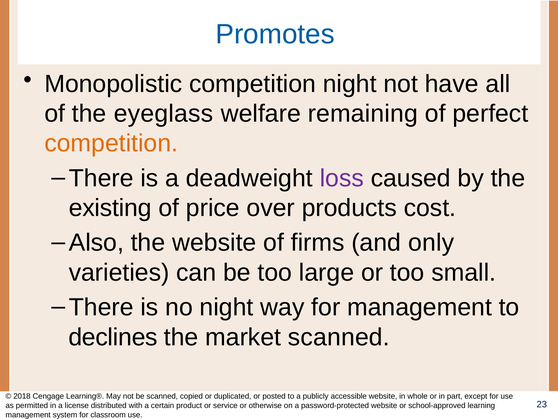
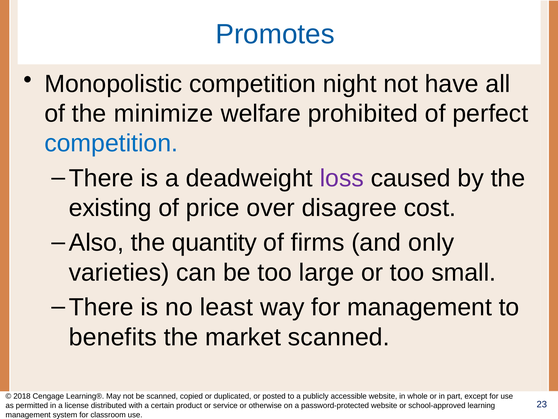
eyeglass: eyeglass -> minimize (164, 113)
remaining: remaining -> prohibited (363, 113)
competition colour: orange -> blue (111, 143)
products: products -> disagree (349, 208)
the website: website -> quantity (214, 242)
no night: night -> least (226, 307)
declines: declines -> benefits (113, 337)
